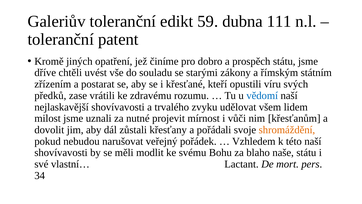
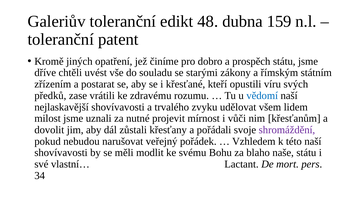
59: 59 -> 48 (208, 21)
111: 111 -> 159 (279, 21)
shromáždění colour: orange -> purple (287, 130)
